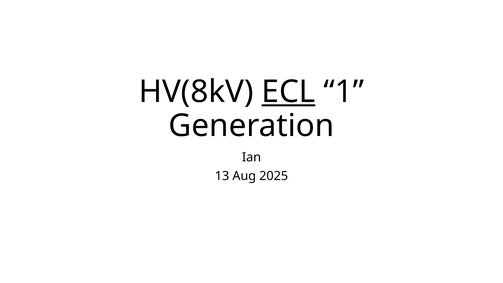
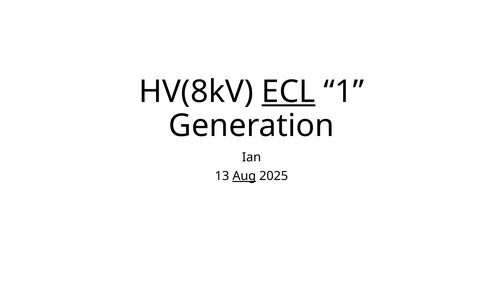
Aug underline: none -> present (244, 176)
